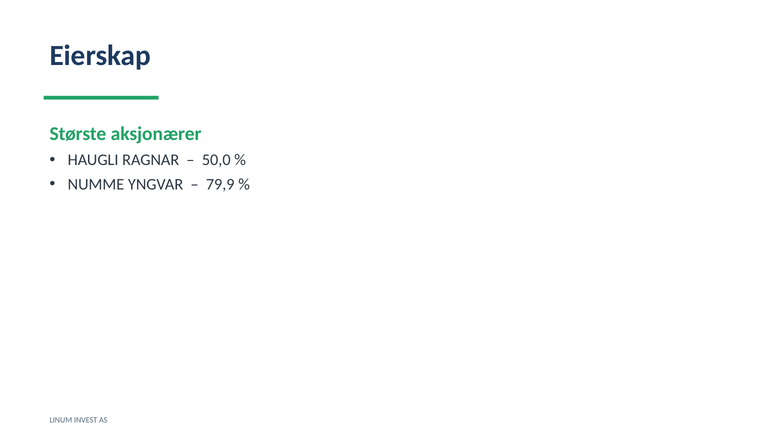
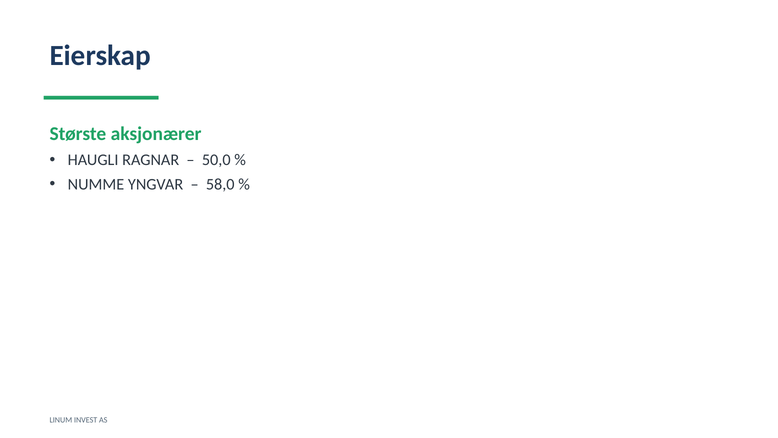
79,9: 79,9 -> 58,0 (220, 184)
